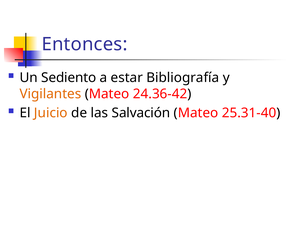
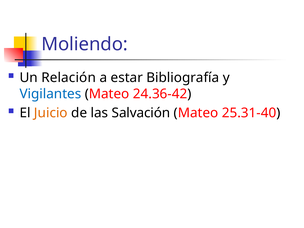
Entonces: Entonces -> Moliendo (85, 44)
Sediento: Sediento -> Relación (69, 78)
Vigilantes colour: orange -> blue (50, 94)
